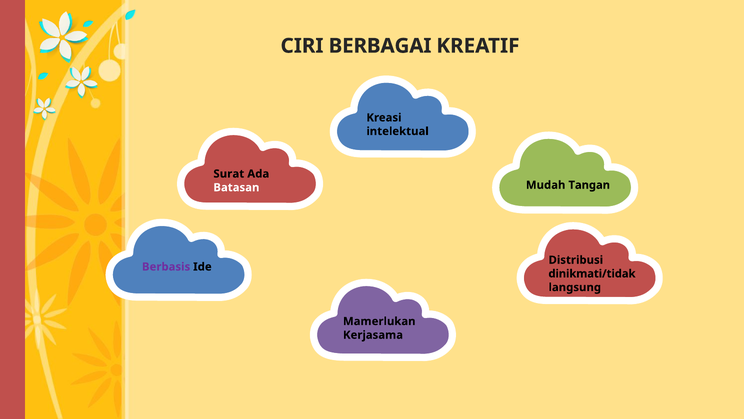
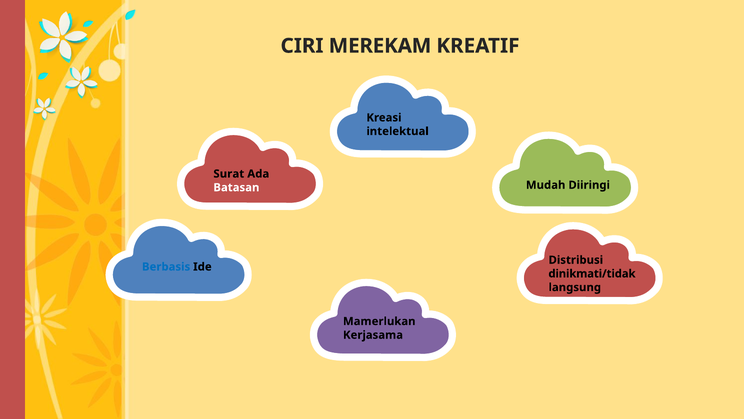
BERBAGAI: BERBAGAI -> MEREKAM (380, 46)
Tangan: Tangan -> Diiringi (589, 185)
Berbasis colour: purple -> blue (166, 266)
